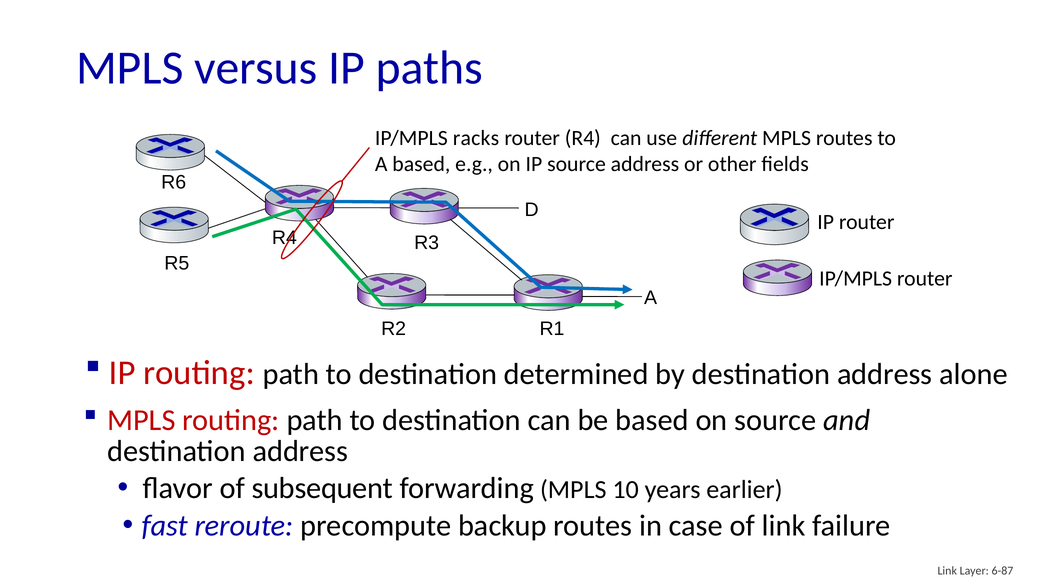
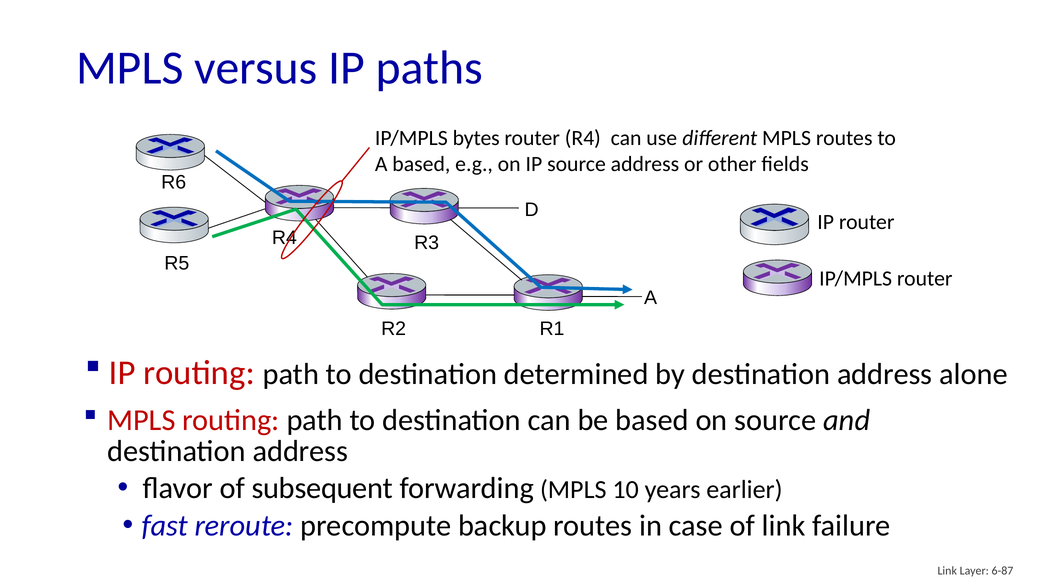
racks: racks -> bytes (476, 138)
